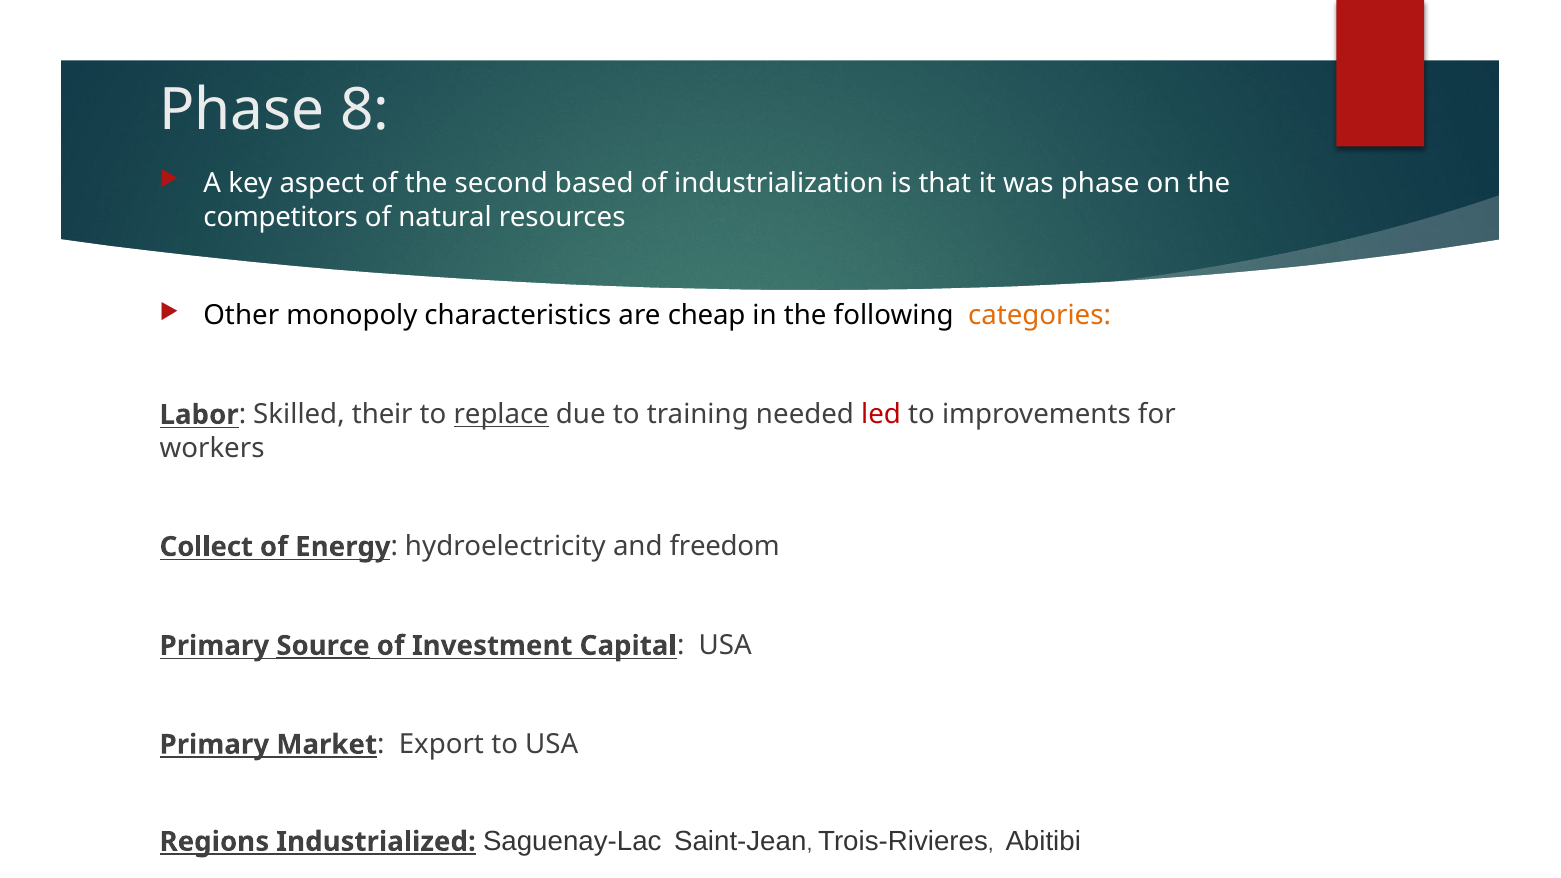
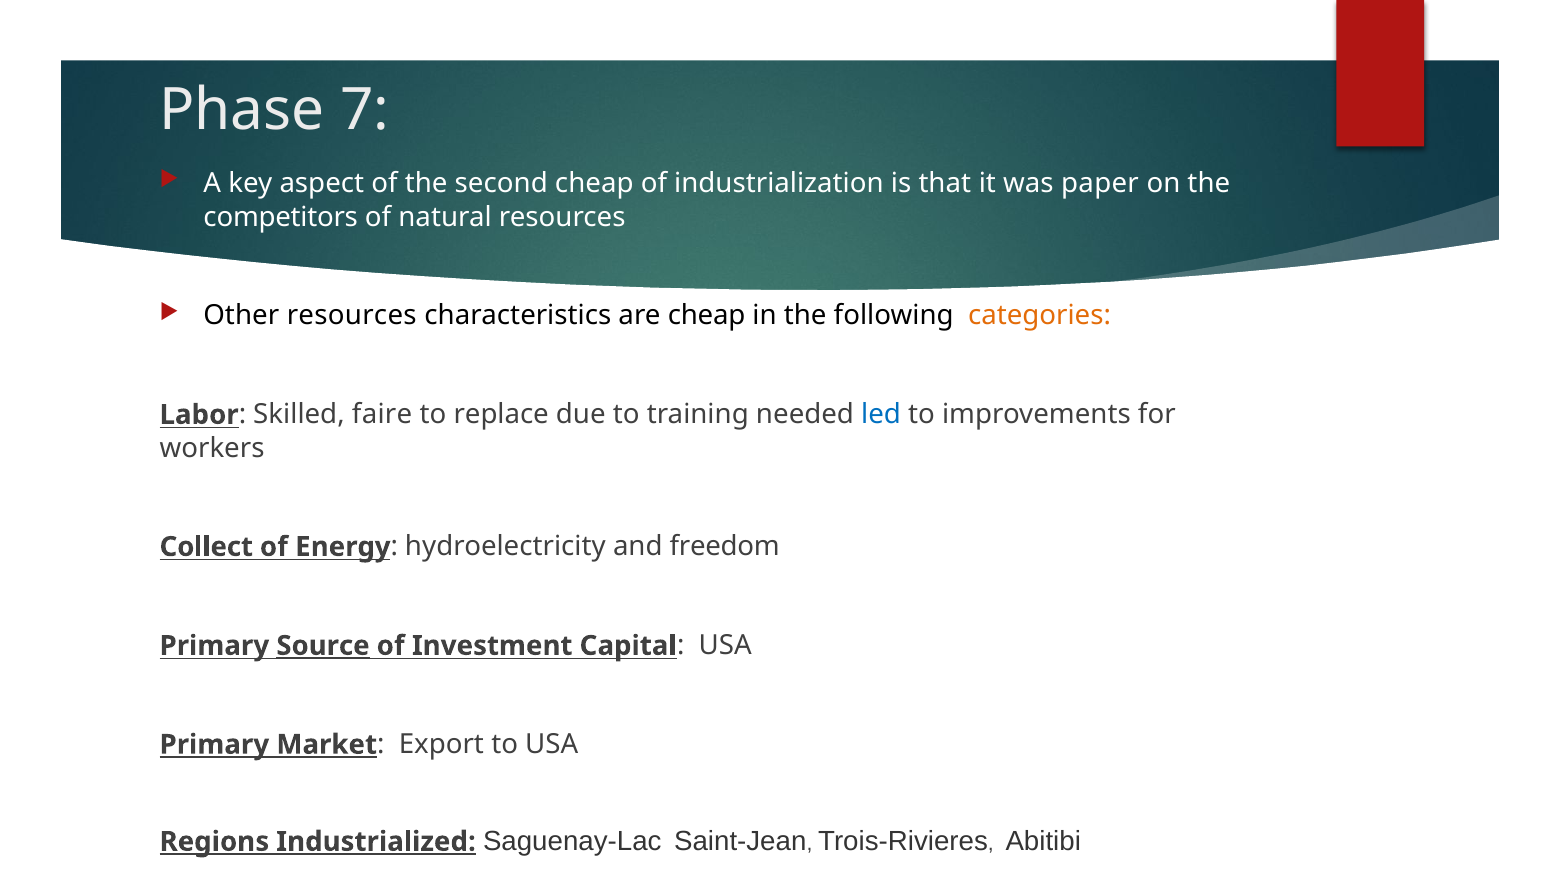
8: 8 -> 7 (365, 110)
second based: based -> cheap (594, 184)
was phase: phase -> paper (1100, 184)
Other monopoly: monopoly -> resources (352, 316)
their: their -> faire (382, 415)
replace underline: present -> none (501, 415)
led colour: red -> blue (881, 415)
